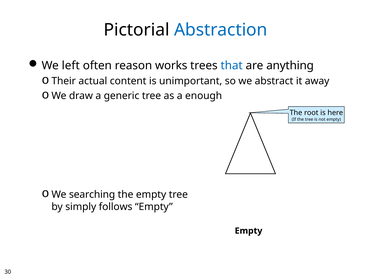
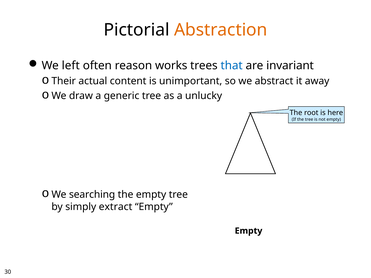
Abstraction colour: blue -> orange (221, 30)
anything: anything -> invariant (290, 66)
enough: enough -> unlucky (204, 96)
follows: follows -> extract (116, 207)
